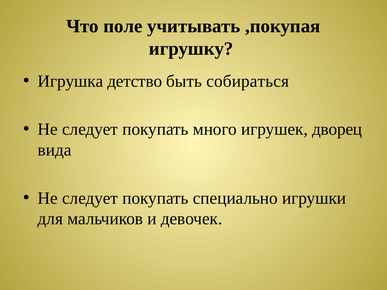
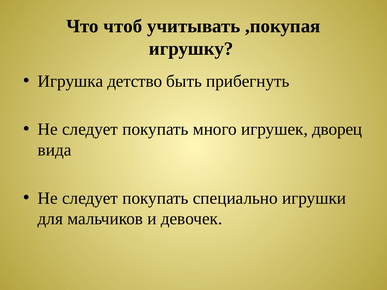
поле: поле -> чтоб (123, 26)
собираться: собираться -> прибегнуть (248, 81)
